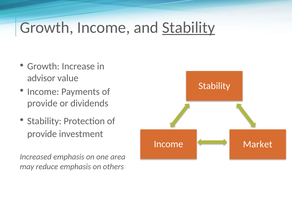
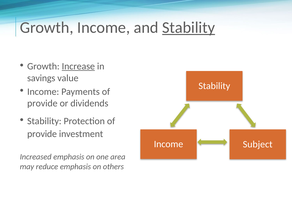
Increase underline: none -> present (78, 66)
advisor: advisor -> savings (41, 78)
Market: Market -> Subject (258, 144)
